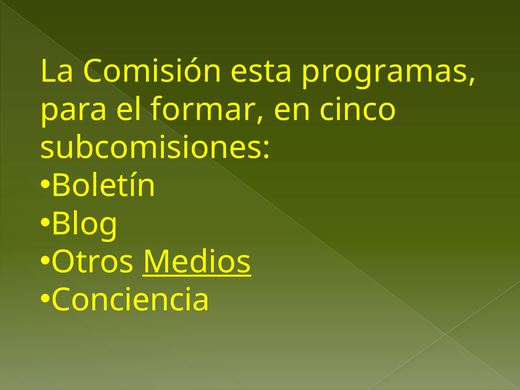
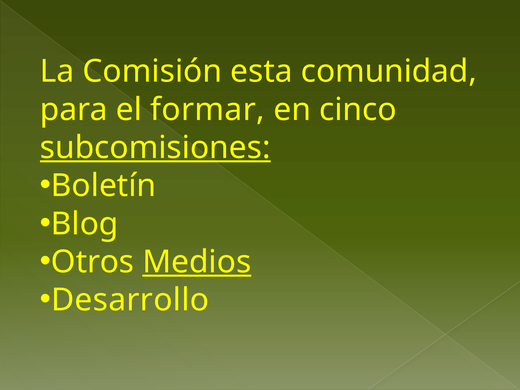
programas: programas -> comunidad (389, 71)
subcomisiones underline: none -> present (155, 148)
Conciencia: Conciencia -> Desarrollo (130, 300)
